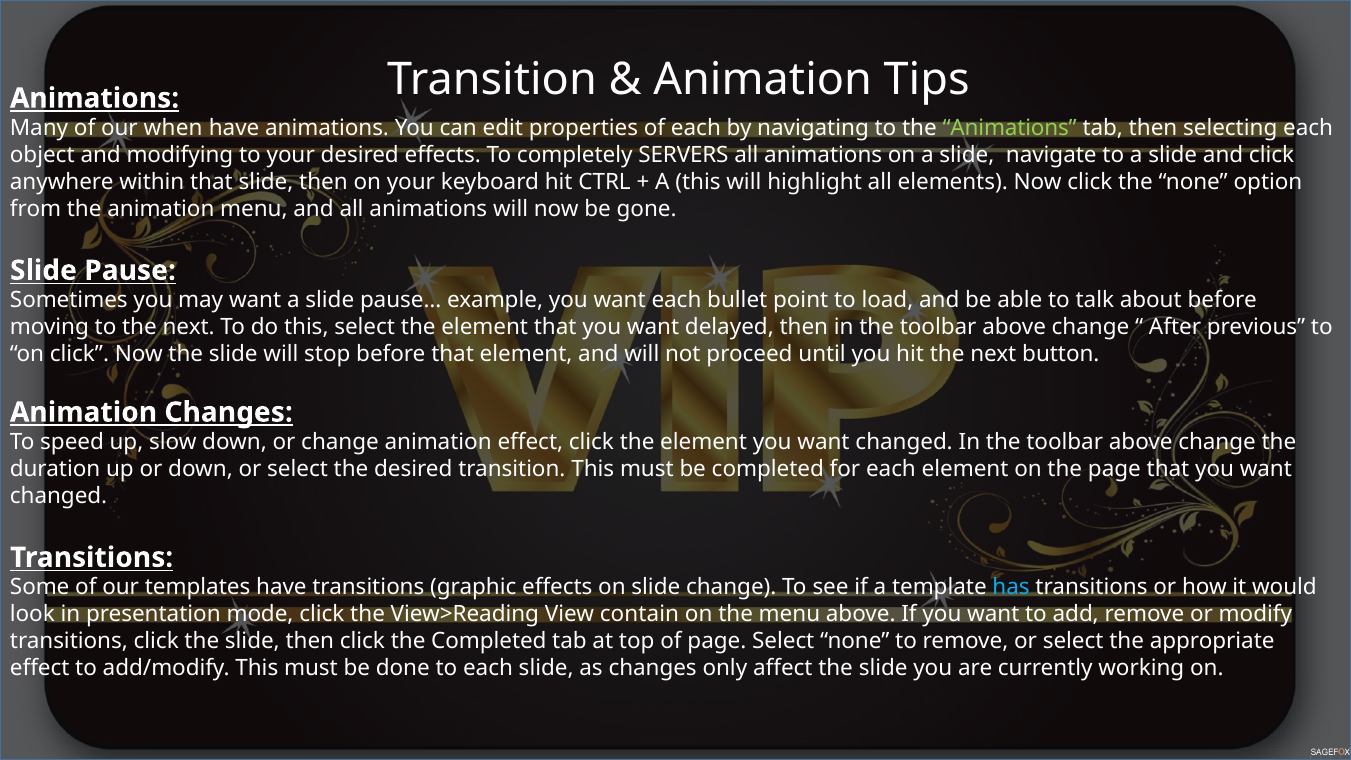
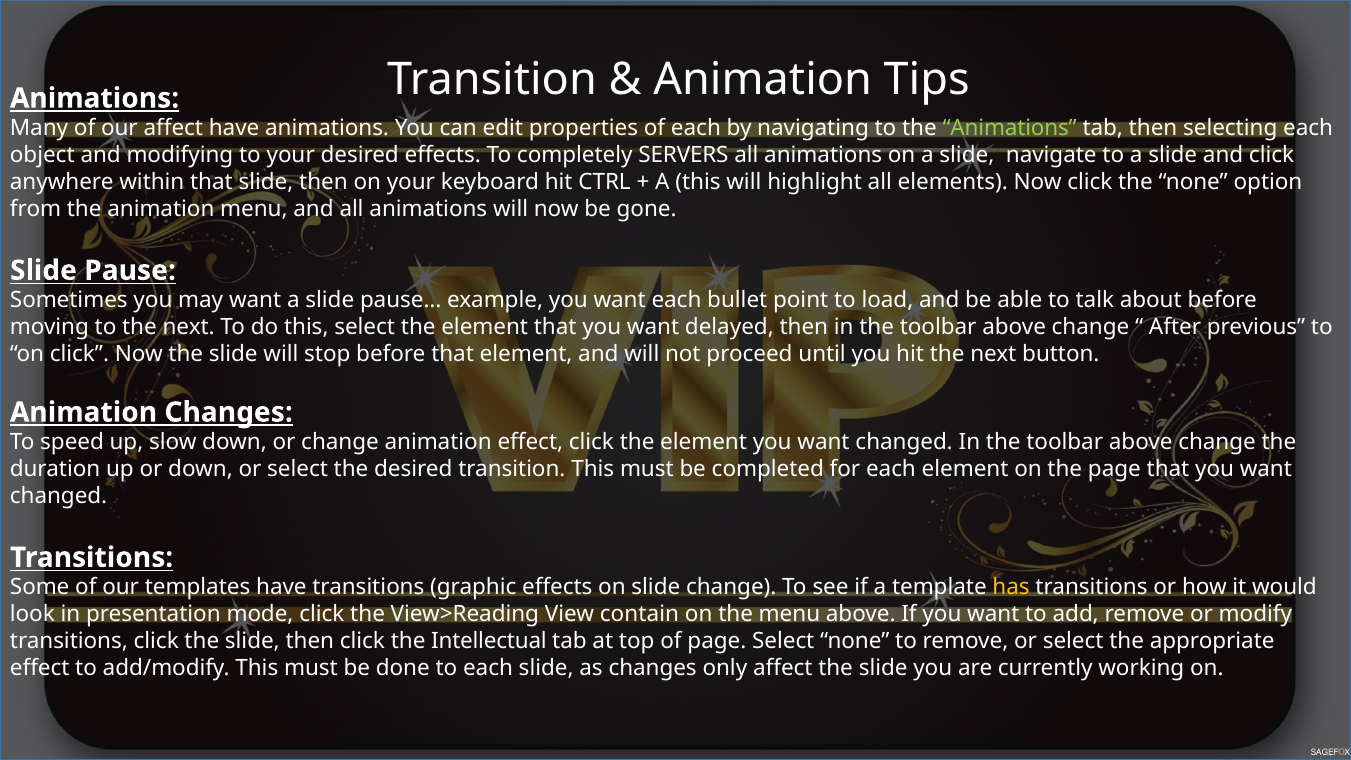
our when: when -> affect (173, 128)
has colour: light blue -> yellow (1011, 587)
the Completed: Completed -> Intellectual (489, 641)
